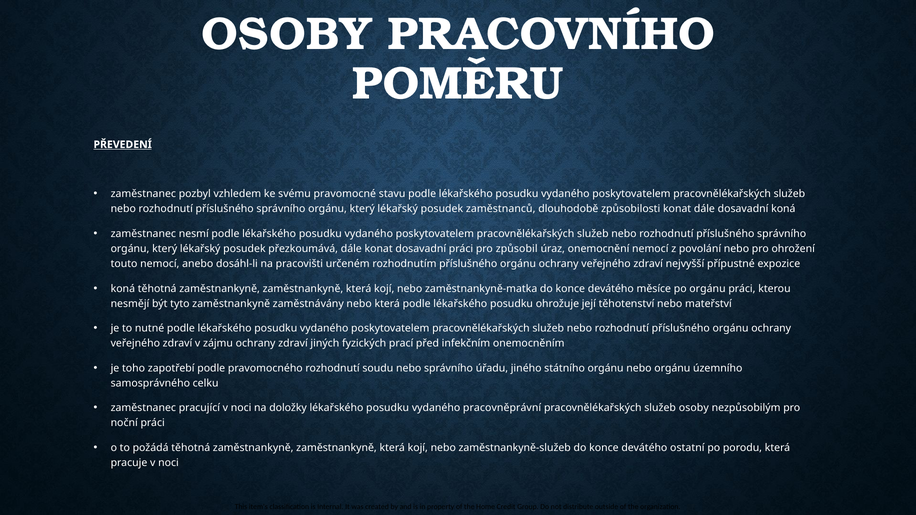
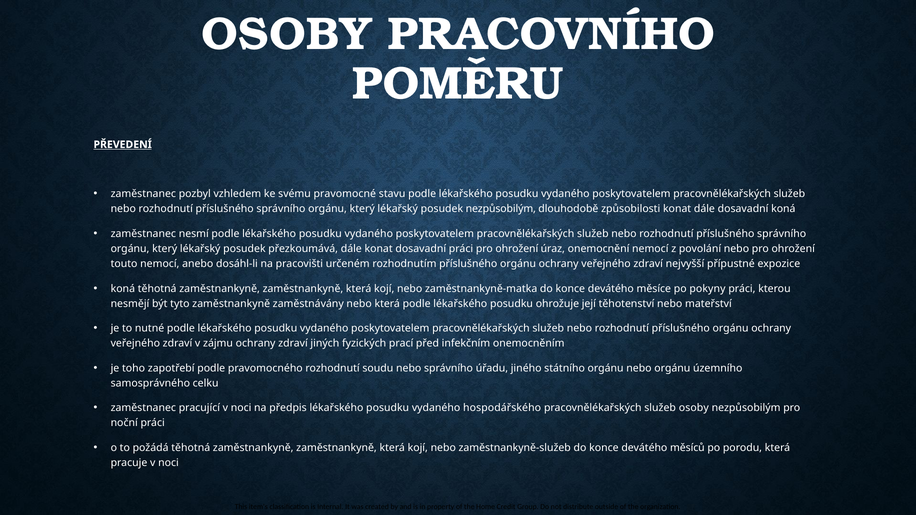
posudek zaměstnanců: zaměstnanců -> nezpůsobilým (501, 209)
práci pro způsobil: způsobil -> ohrožení (517, 249)
po orgánu: orgánu -> pokyny (707, 289)
doložky: doložky -> předpis (288, 408)
pracovněprávní: pracovněprávní -> hospodářského (502, 408)
ostatní: ostatní -> měsíců (687, 448)
